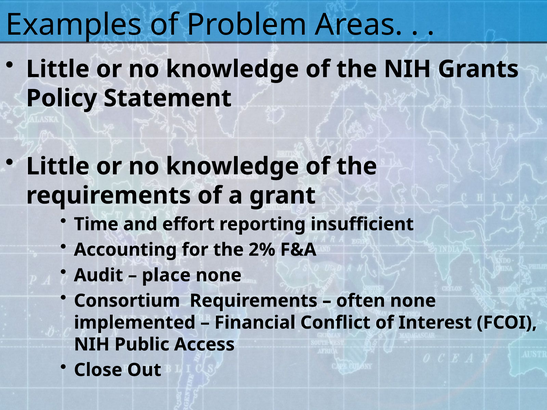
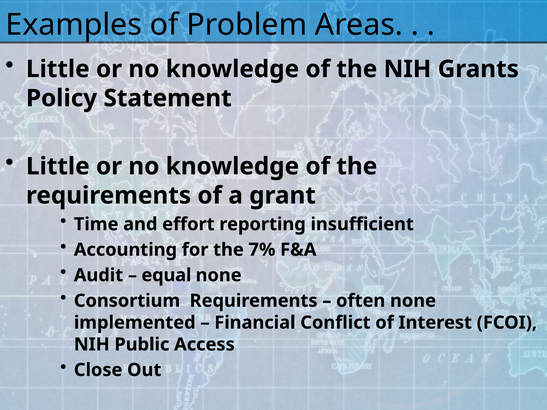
2%: 2% -> 7% (262, 250)
place: place -> equal (166, 275)
